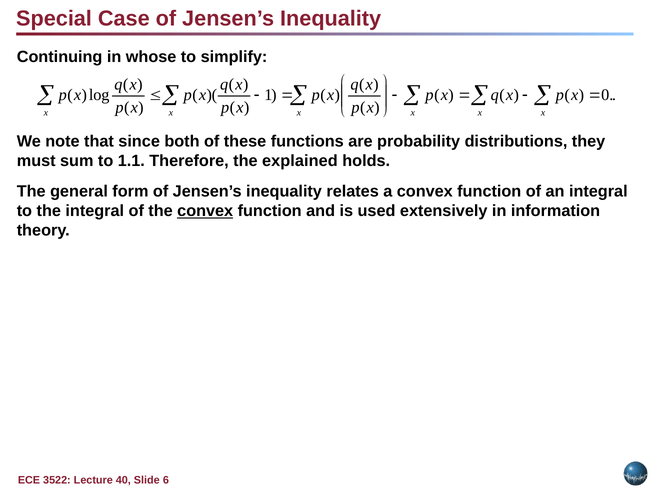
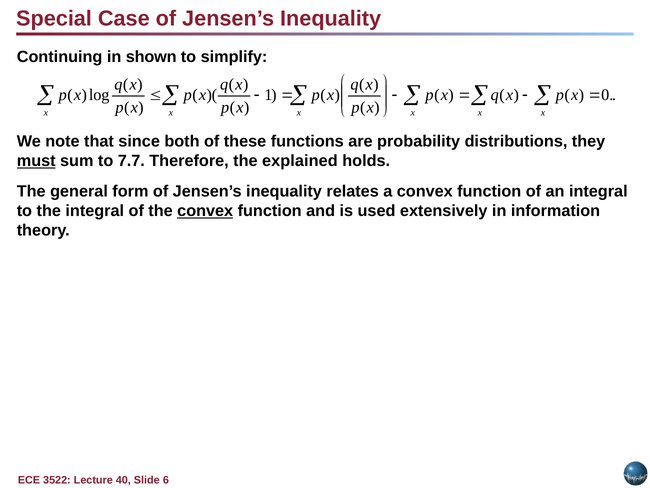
whose: whose -> shown (151, 57)
must underline: none -> present (36, 161)
1.1: 1.1 -> 7.7 (131, 161)
